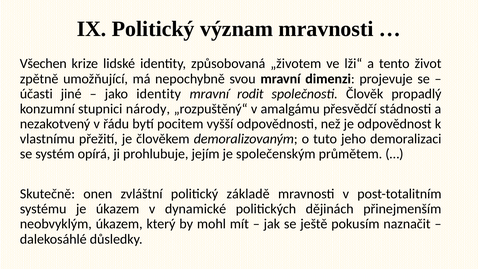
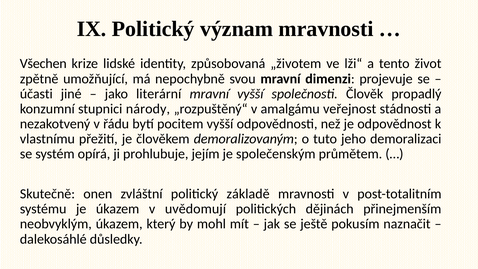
jako identity: identity -> literární (159, 94)
mravní rodit: rodit -> vyšší (250, 94)
přesvědčí: přesvědčí -> veřejnost (350, 109)
dynamické: dynamické -> uvědomují (195, 209)
